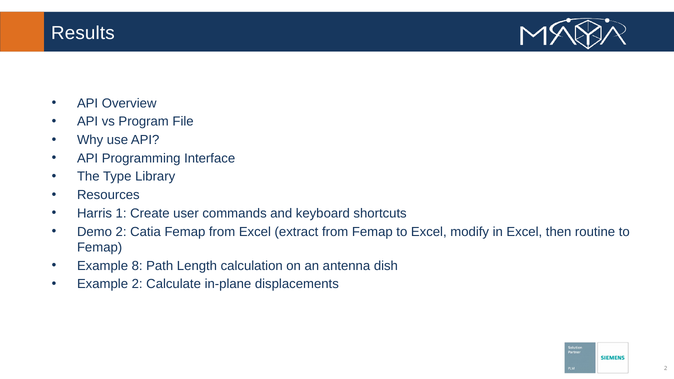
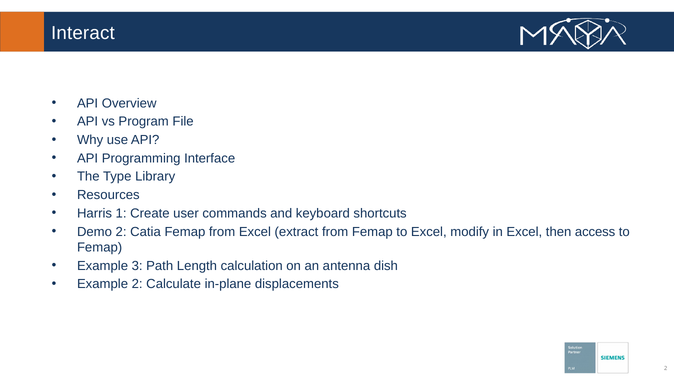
Results: Results -> Interact (83, 33)
routine: routine -> access (595, 232)
8: 8 -> 3 (137, 266)
